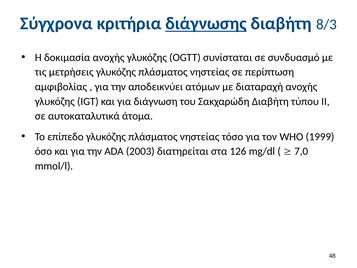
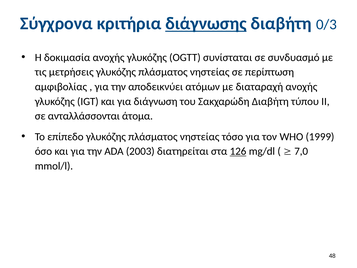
8/3: 8/3 -> 0/3 (326, 25)
αυτοκαταλυτικά: αυτοκαταλυτικά -> ανταλλάσσονται (84, 116)
126 underline: none -> present (238, 151)
